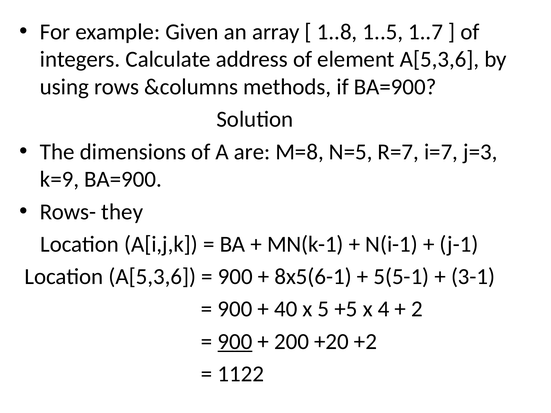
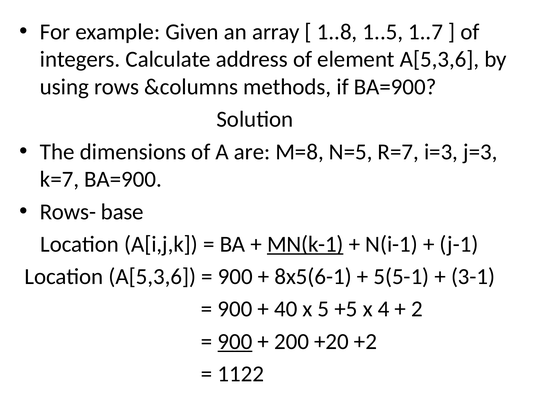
i=7: i=7 -> i=3 (441, 152)
k=9: k=9 -> k=7 (60, 179)
they: they -> base (122, 212)
MN(k-1 underline: none -> present (305, 244)
